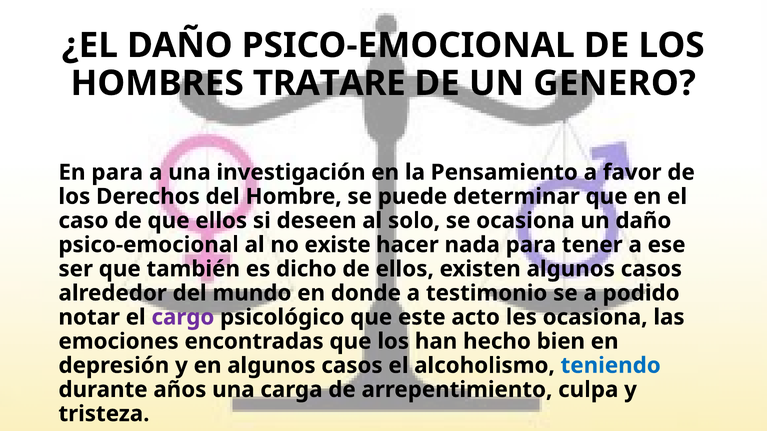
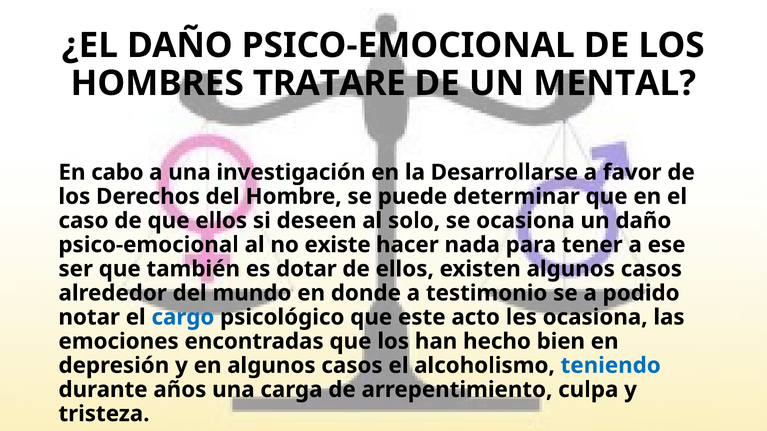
GENERO: GENERO -> MENTAL (615, 83)
En para: para -> cabo (117, 173)
Pensamiento: Pensamiento -> Desarrollarse (504, 173)
dicho: dicho -> dotar (306, 269)
cargo colour: purple -> blue (183, 318)
